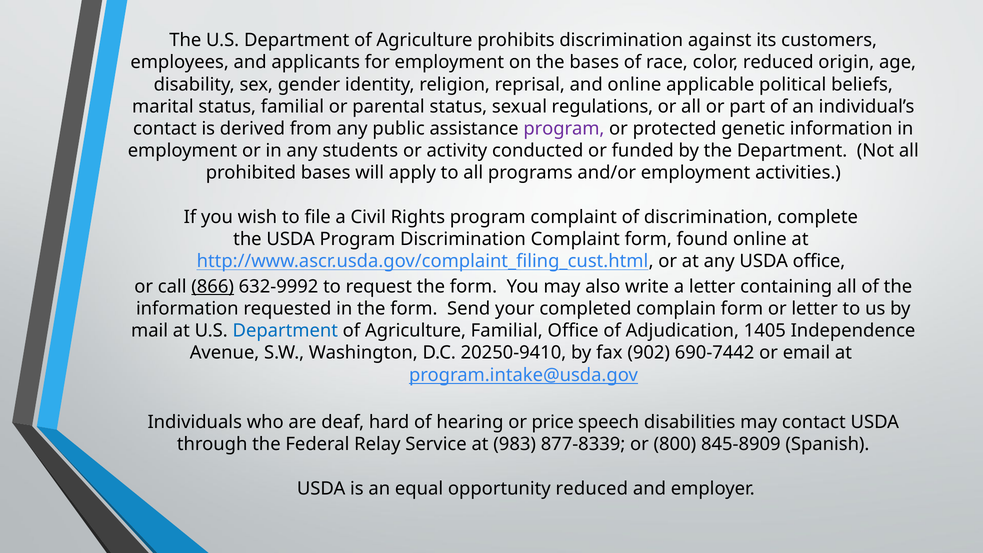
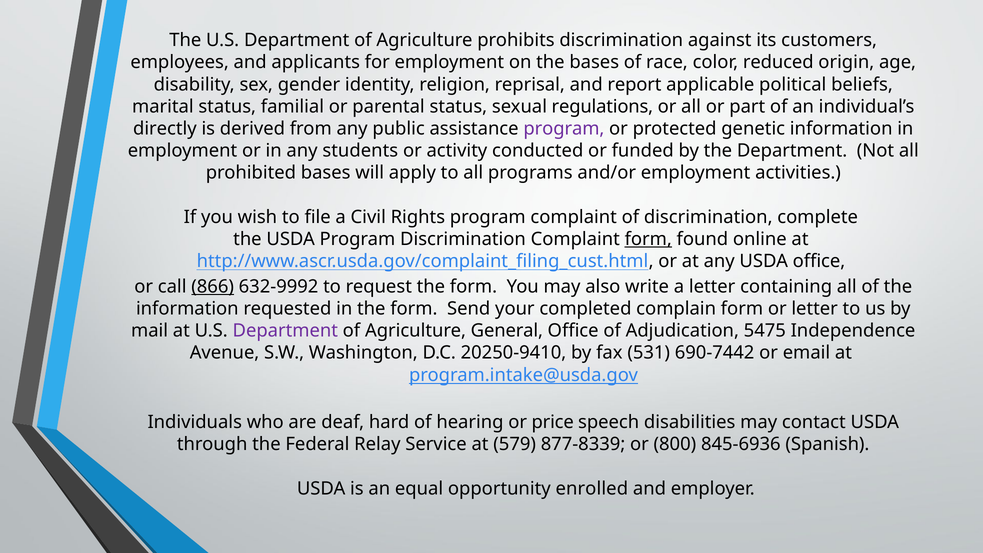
and online: online -> report (634, 84)
contact: contact -> directly (165, 129)
form underline: none -> present (648, 239)
Department colour: blue -> purple (285, 331)
Agriculture Familial: Familial -> General (507, 331)
1405: 1405 -> 5475 (765, 331)
902: 902 -> 531 (649, 353)
983: 983 -> 579 (515, 444)
845-8909: 845-8909 -> 845-6936 (741, 444)
opportunity reduced: reduced -> enrolled (592, 488)
